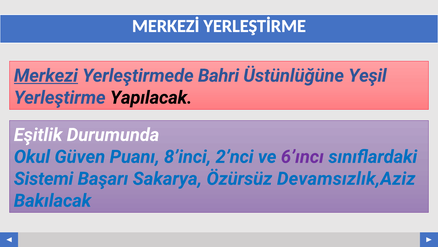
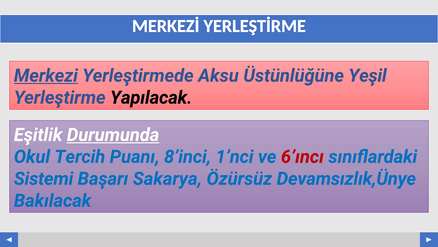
Bahri: Bahri -> Aksu (218, 75)
Durumunda underline: none -> present (113, 135)
Güven: Güven -> Tercih (80, 156)
2’nci: 2’nci -> 1’nci (235, 156)
6’ıncı colour: purple -> red (302, 156)
Devamsızlık,Aziz: Devamsızlık,Aziz -> Devamsızlık,Ünye (346, 178)
